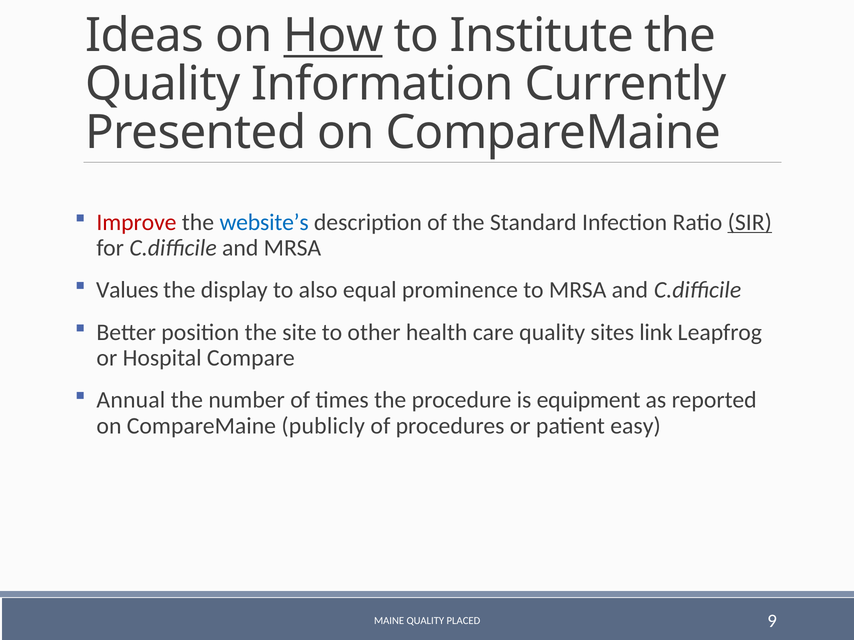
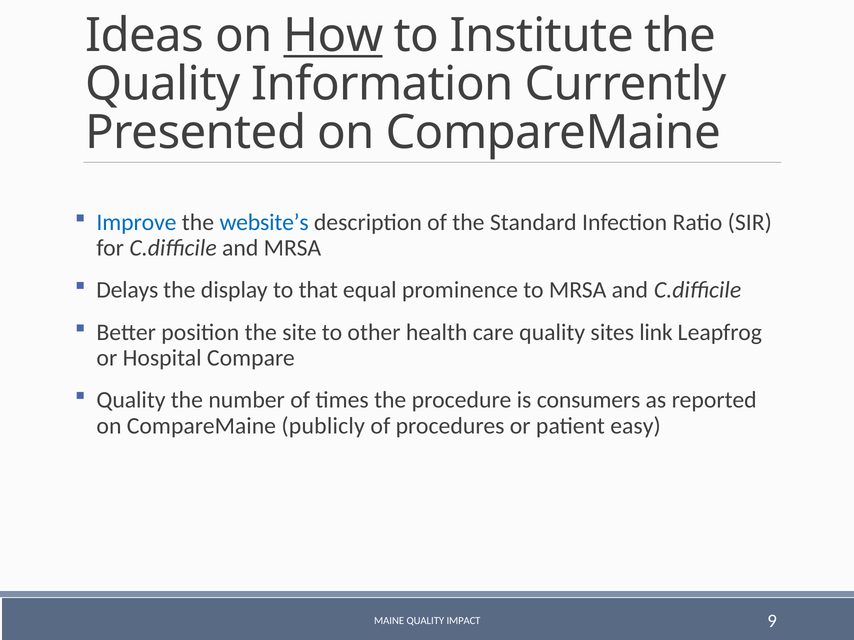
Improve colour: red -> blue (137, 222)
SIR underline: present -> none (750, 222)
Values: Values -> Delays (127, 290)
also: also -> that (318, 290)
Annual: Annual -> Quality (131, 400)
equipment: equipment -> consumers (589, 400)
PLACED: PLACED -> IMPACT (463, 621)
